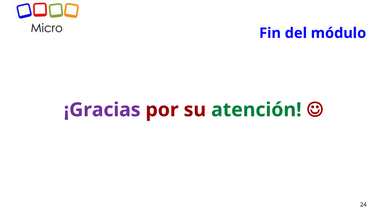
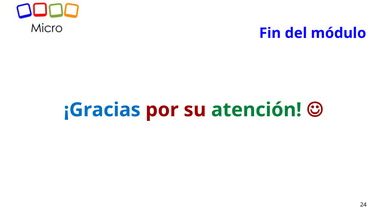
¡Gracias colour: purple -> blue (102, 110)
